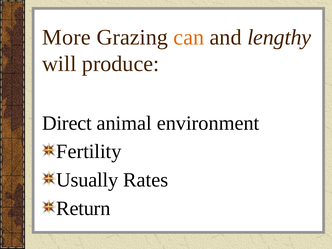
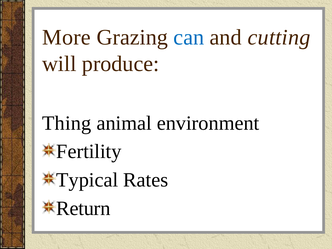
can colour: orange -> blue (189, 37)
lengthy: lengthy -> cutting (279, 37)
Direct: Direct -> Thing (67, 123)
Usually: Usually -> Typical (87, 180)
